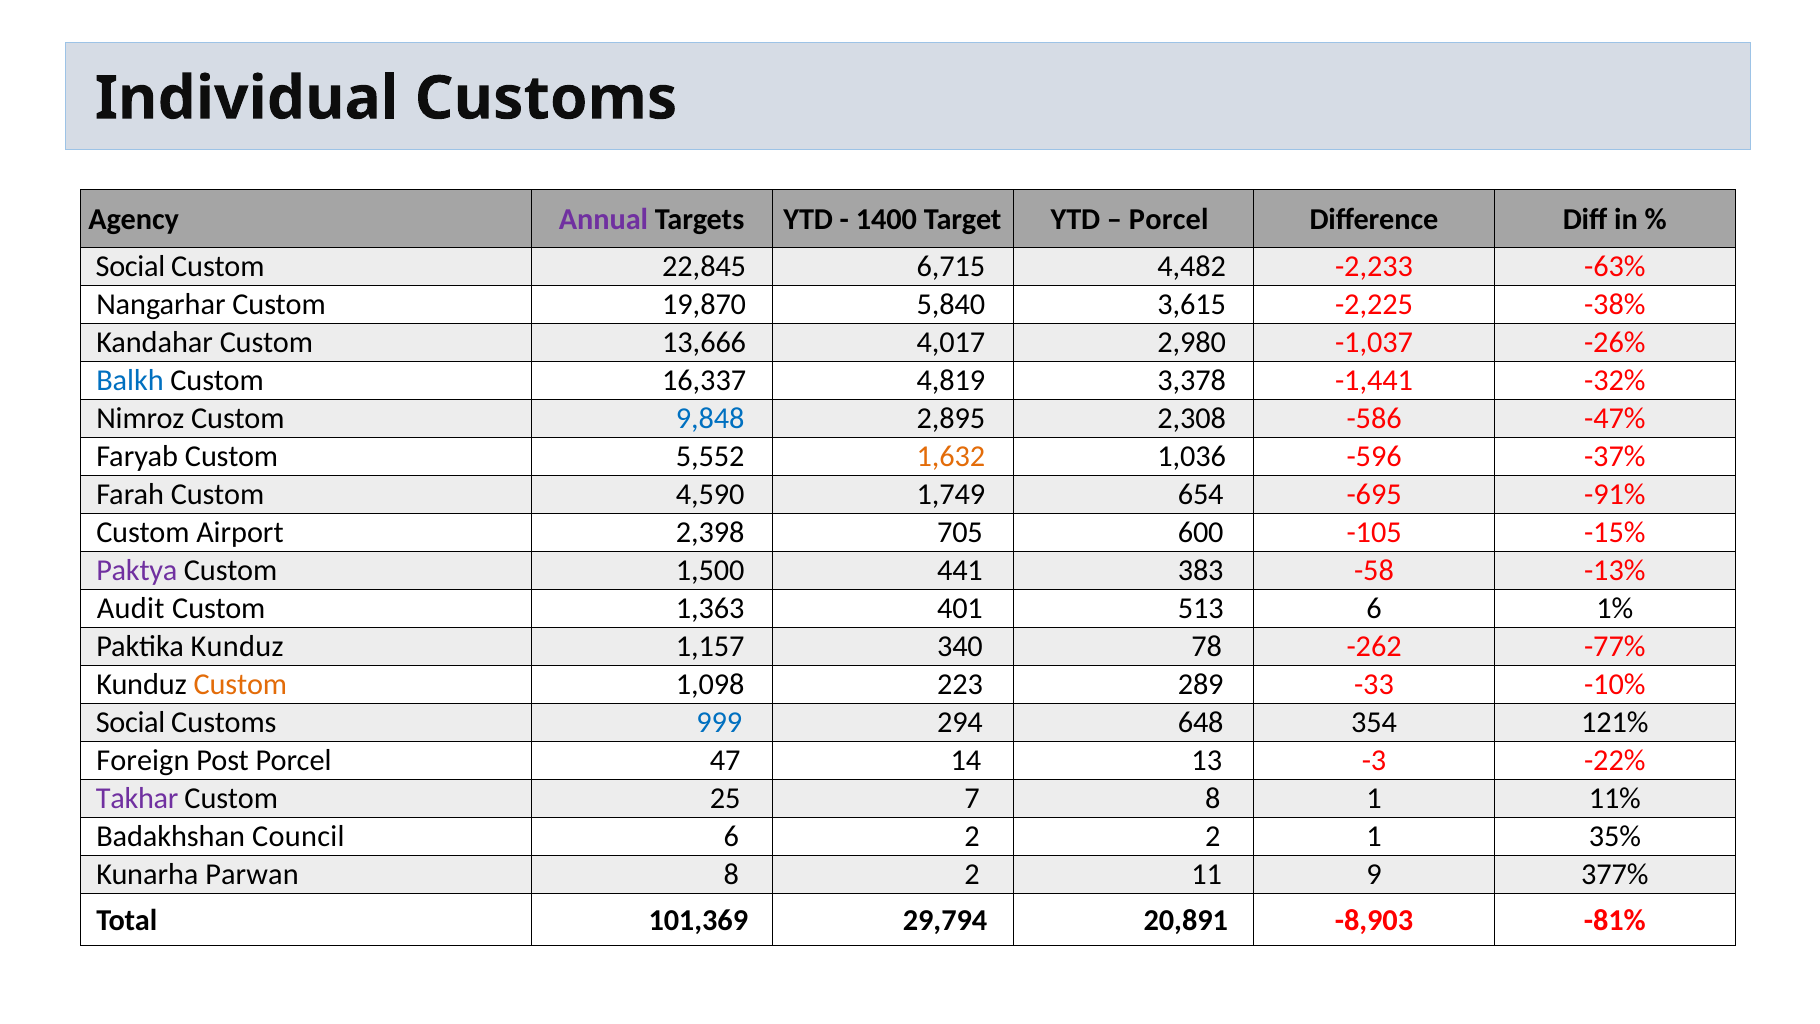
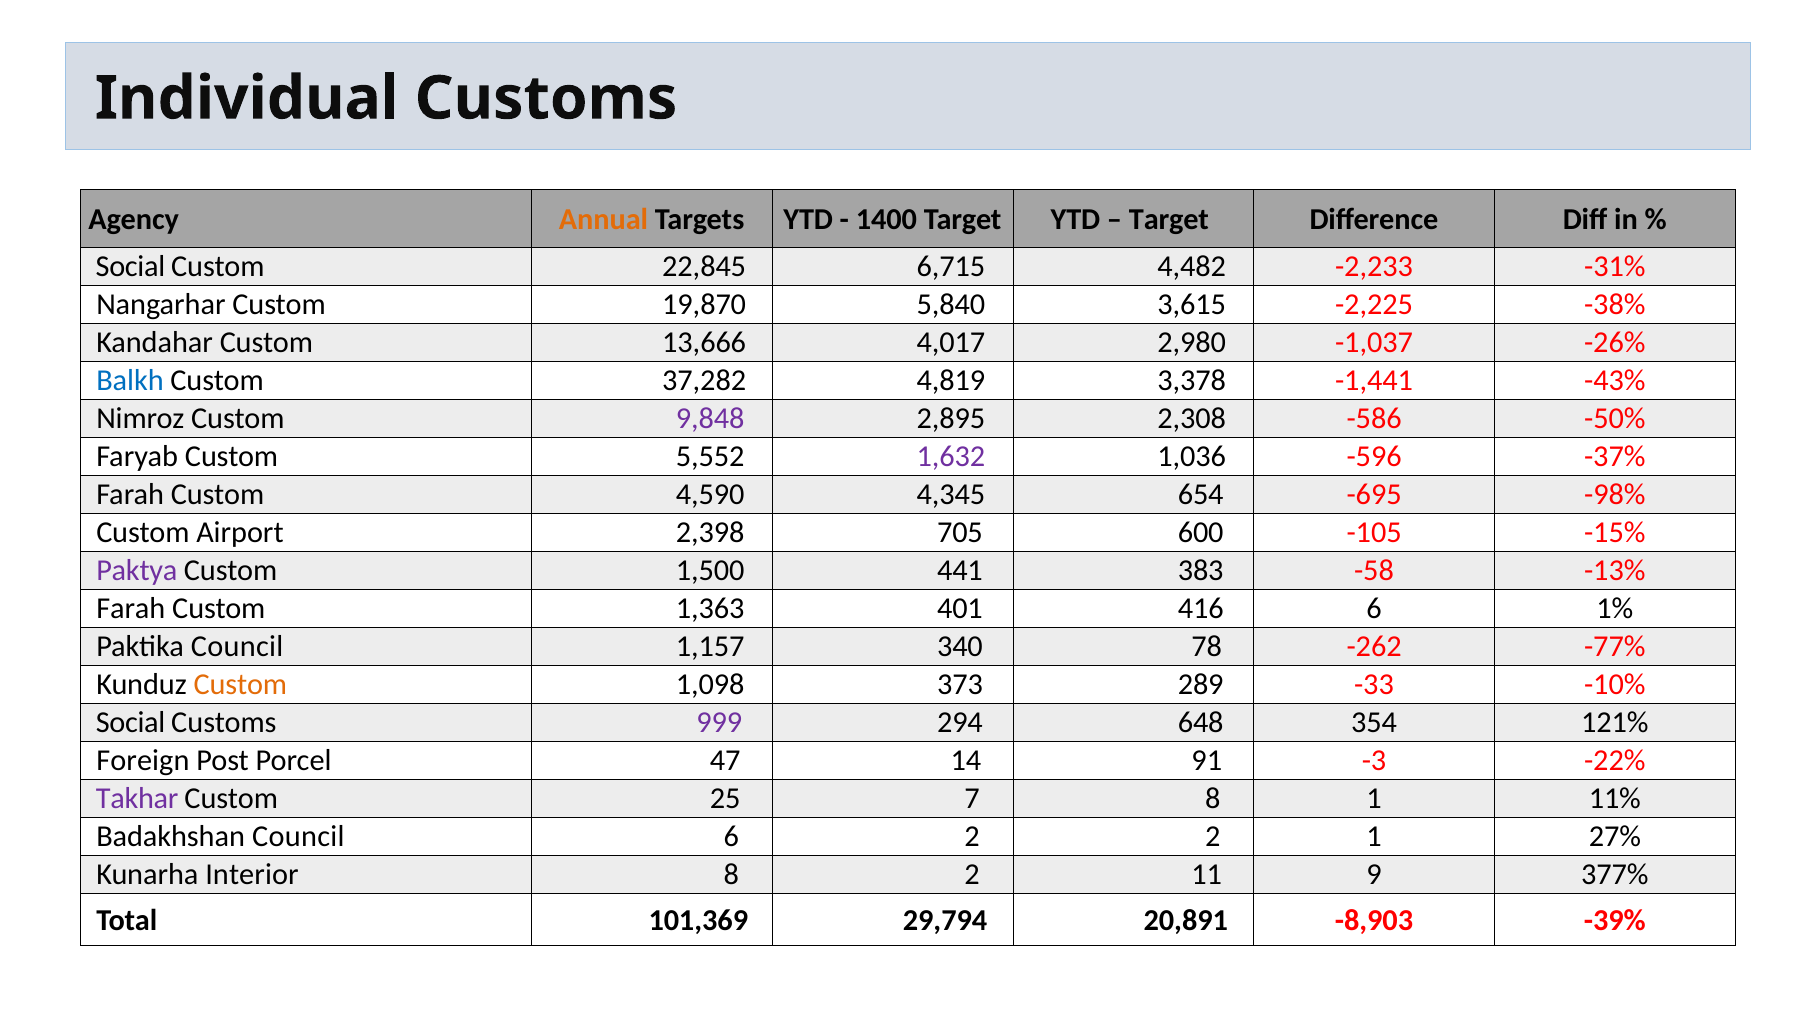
Annual colour: purple -> orange (603, 219)
Porcel: Porcel -> Target (1169, 219)
-63%: -63% -> -31% (1615, 267)
16,337: 16,337 -> 37,282 (704, 381)
-32%: -32% -> -43% (1615, 381)
9,848 colour: blue -> purple (710, 419)
-47%: -47% -> -50% (1615, 419)
1,632 colour: orange -> purple (951, 457)
1,749: 1,749 -> 4,345 (951, 495)
-91%: -91% -> -98% (1615, 495)
Audit: Audit -> Farah (131, 609)
513: 513 -> 416 (1201, 609)
Paktika Kunduz: Kunduz -> Council (237, 647)
223: 223 -> 373 (960, 685)
999 colour: blue -> purple (719, 723)
13: 13 -> 91 (1207, 761)
35%: 35% -> 27% (1615, 837)
Parwan: Parwan -> Interior (252, 875)
-81%: -81% -> -39% (1615, 920)
